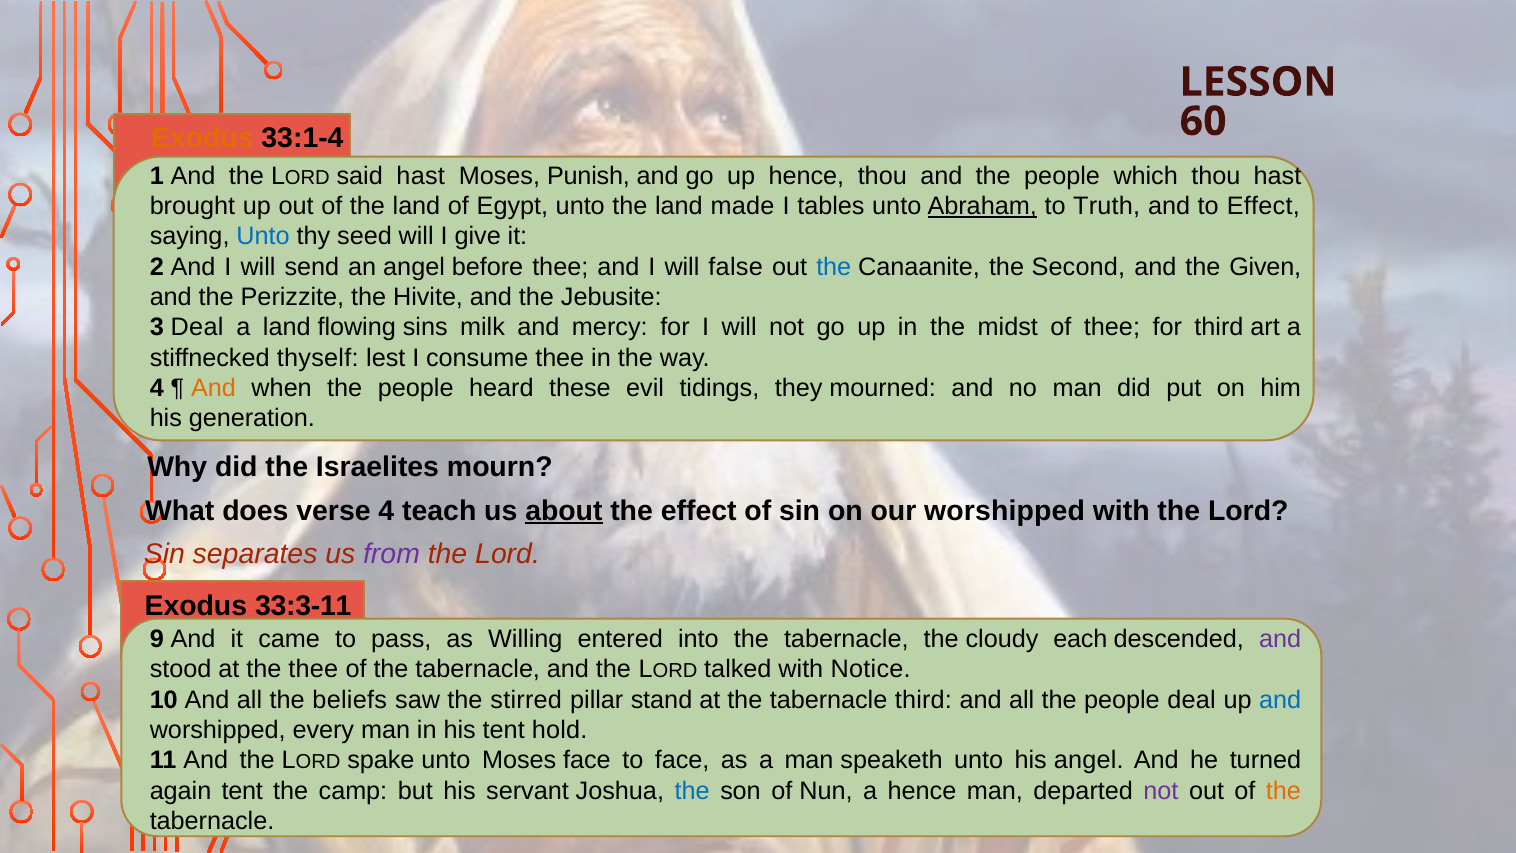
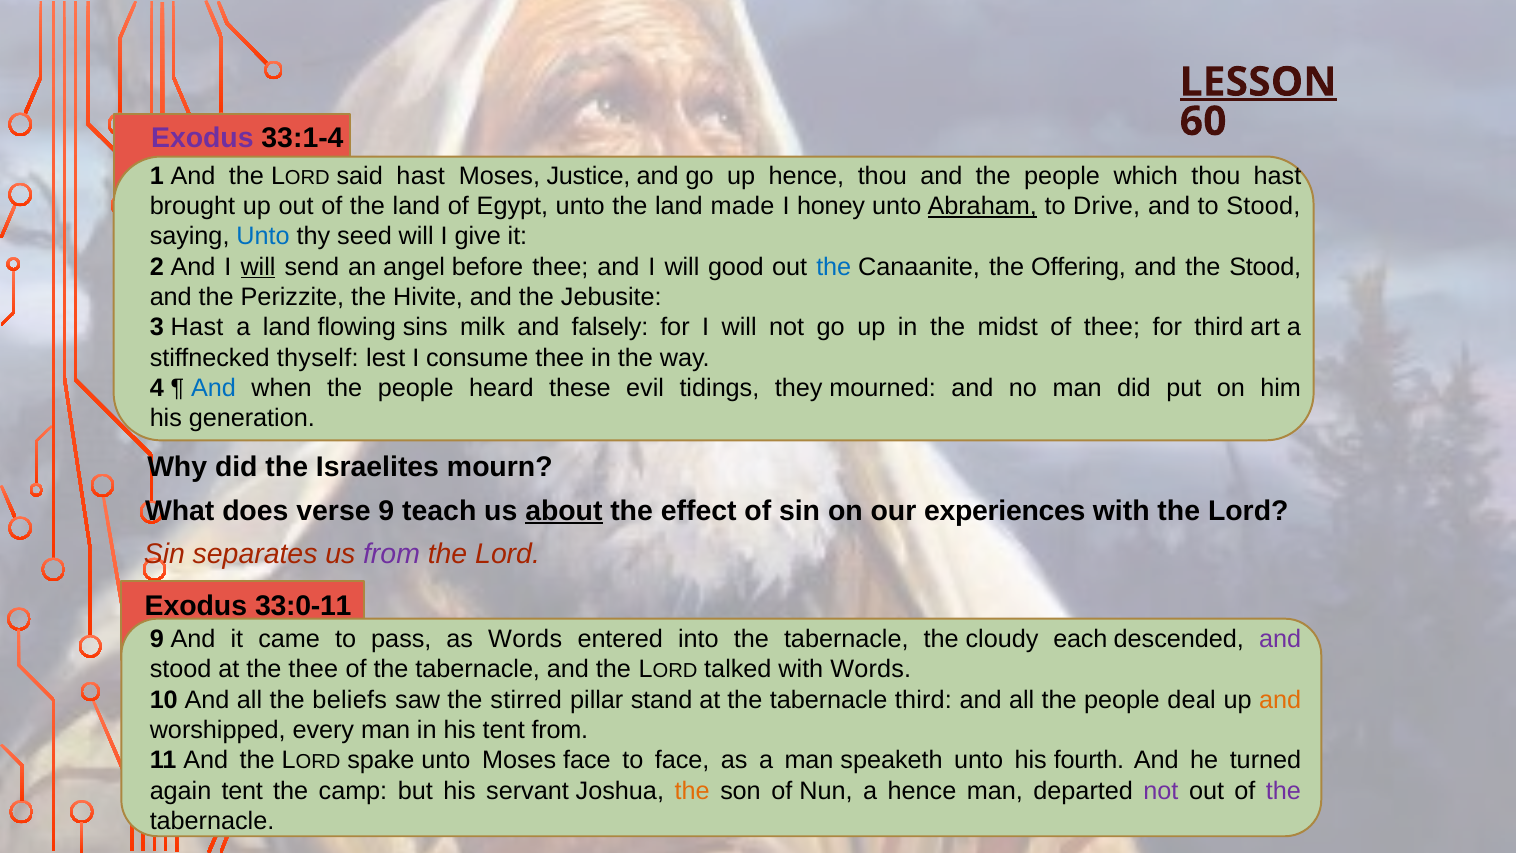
LESSON underline: none -> present (1258, 82)
Exodus colour: orange -> purple (202, 138)
Punish: Punish -> Justice (588, 176)
tables: tables -> honey (831, 206)
Truth: Truth -> Drive (1107, 206)
to Effect: Effect -> Stood (1263, 206)
will underline: none -> present (258, 267)
false: false -> good (736, 267)
Second: Second -> Offering (1079, 267)
the Given: Given -> Stood (1265, 267)
3 Deal: Deal -> Hast (197, 327)
mercy: mercy -> falsely (610, 327)
And colour: orange -> blue (214, 388)
verse 4: 4 -> 9 (386, 511)
our worshipped: worshipped -> experiences (1005, 511)
33:3-11: 33:3-11 -> 33:0-11 (303, 606)
as Willing: Willing -> Words (525, 639)
with Notice: Notice -> Words (871, 669)
and colour: blue -> orange (1280, 700)
tent hold: hold -> from (560, 730)
his angel: angel -> fourth (1089, 760)
the colour: blue -> orange (692, 791)
the colour: orange -> purple (1283, 791)
